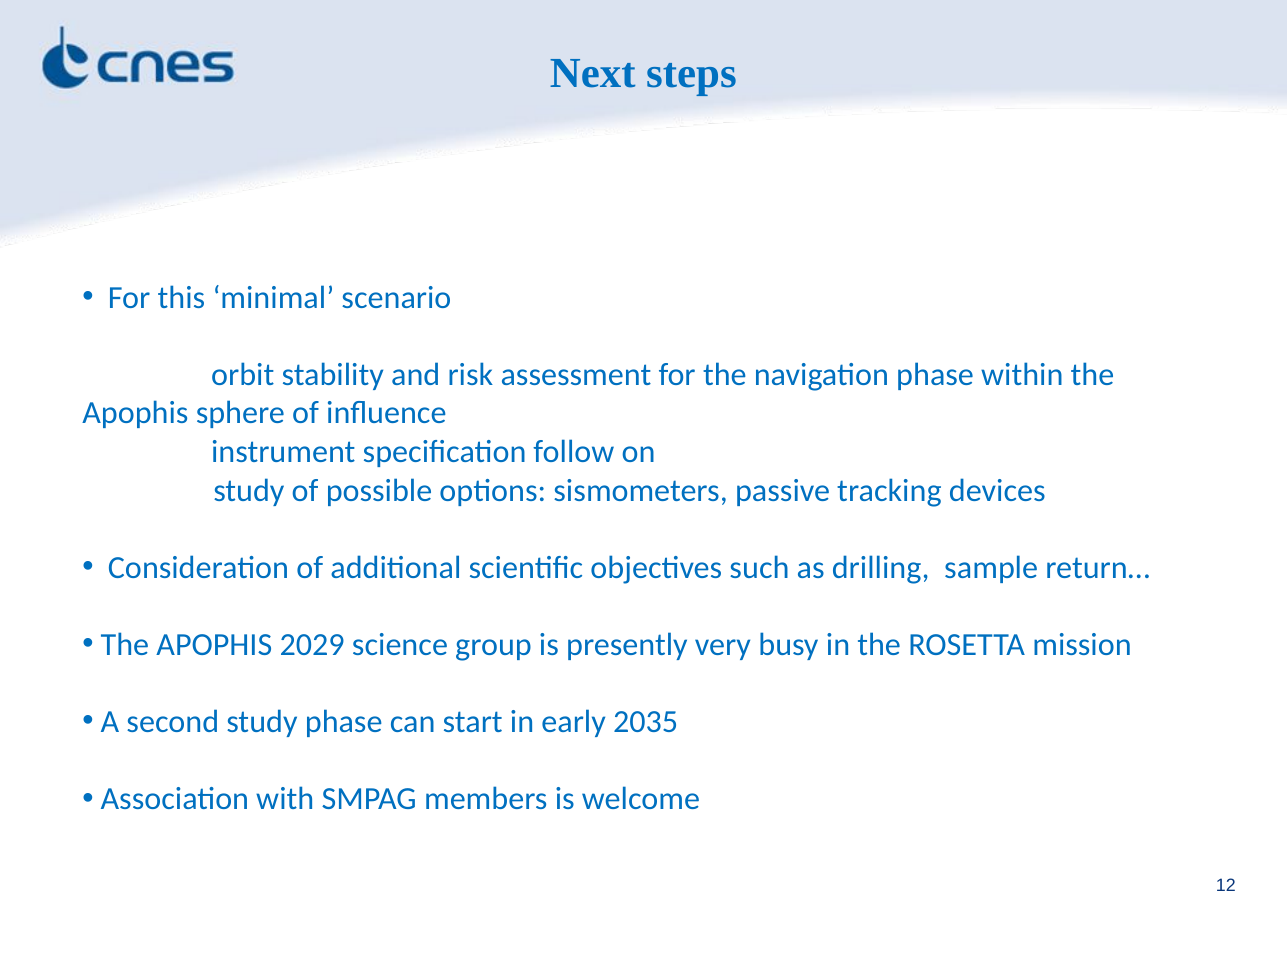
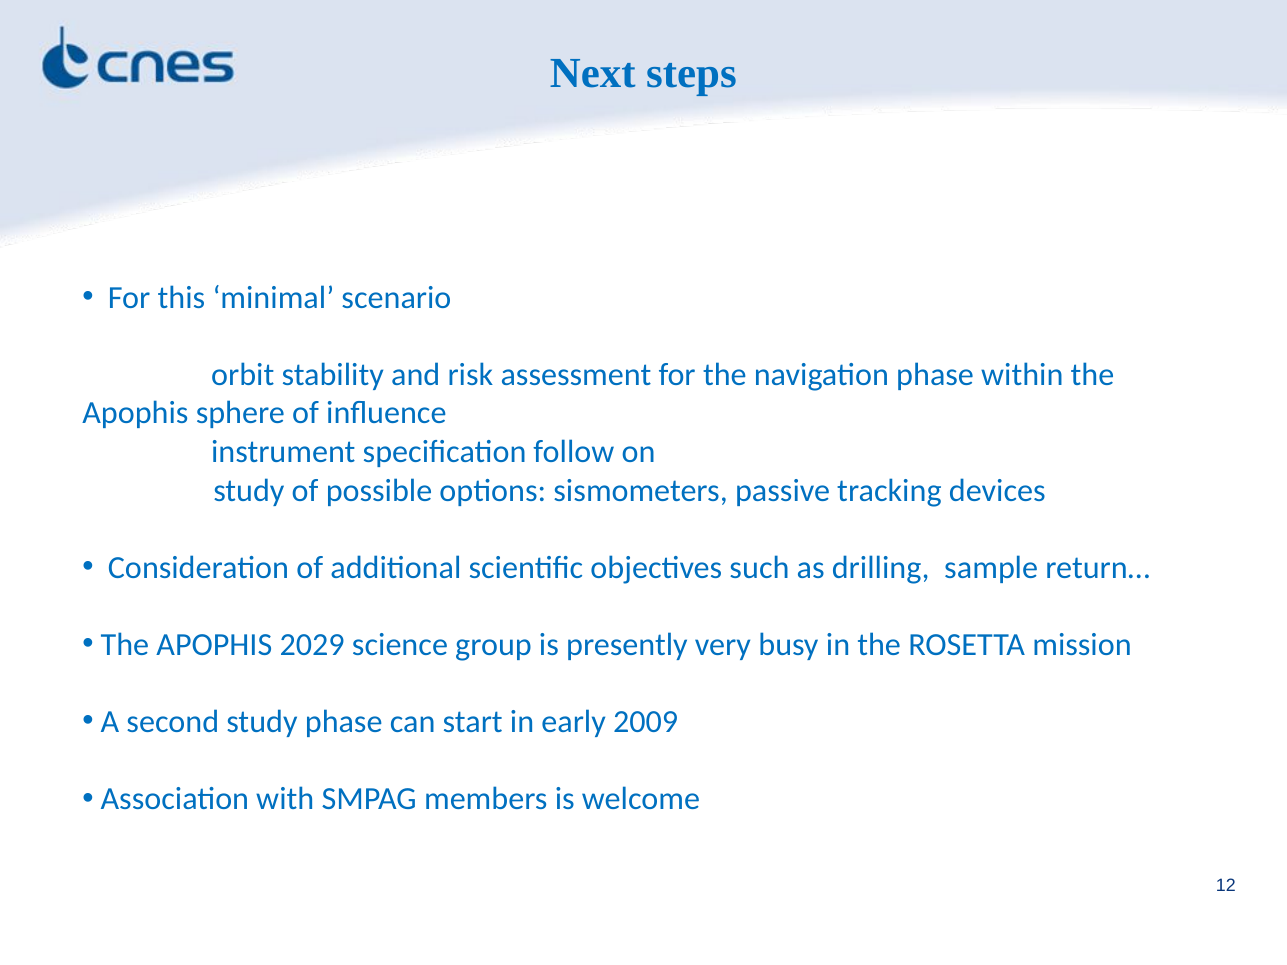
2035: 2035 -> 2009 (646, 722)
